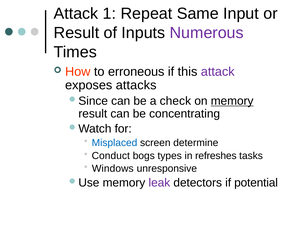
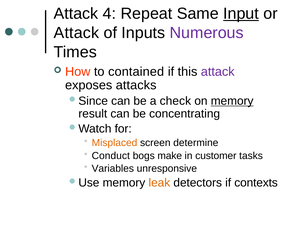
1: 1 -> 4 (109, 14)
Input underline: none -> present (241, 14)
Result: Result -> Attack (76, 33)
erroneous: erroneous -> contained (136, 72)
Misplaced colour: blue -> orange (115, 143)
types: types -> make (170, 156)
refreshes: refreshes -> customer (216, 156)
Windows: Windows -> Variables (113, 169)
leak colour: purple -> orange (159, 183)
potential: potential -> contexts (256, 183)
